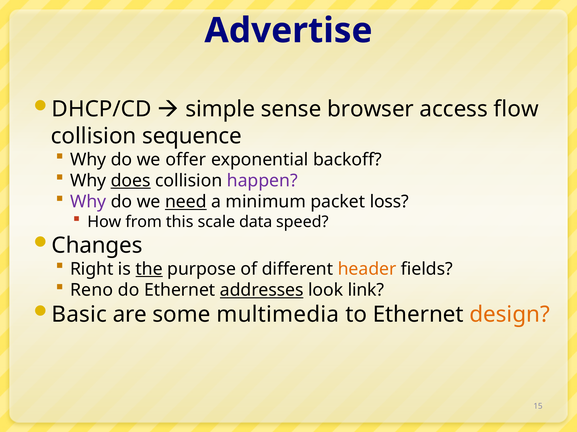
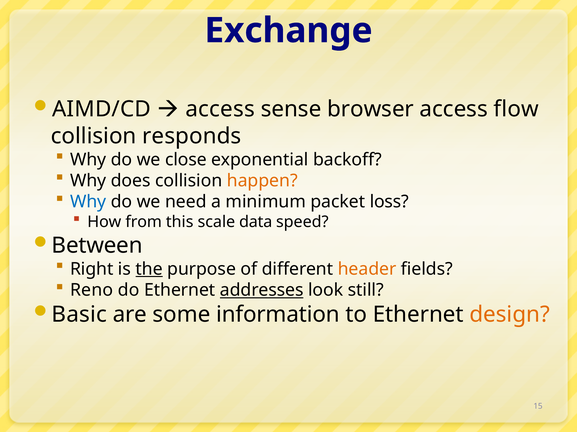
Advertise: Advertise -> Exchange (288, 31)
DHCP/CD: DHCP/CD -> AIMD/CD (102, 109)
simple: simple -> access (220, 109)
sequence: sequence -> responds (192, 136)
offer: offer -> close (186, 160)
does underline: present -> none (131, 181)
happen colour: purple -> orange (262, 181)
Why colour: purple -> blue (88, 202)
need underline: present -> none (186, 202)
Changes: Changes -> Between (97, 246)
link: link -> still (366, 291)
multimedia: multimedia -> information (278, 315)
